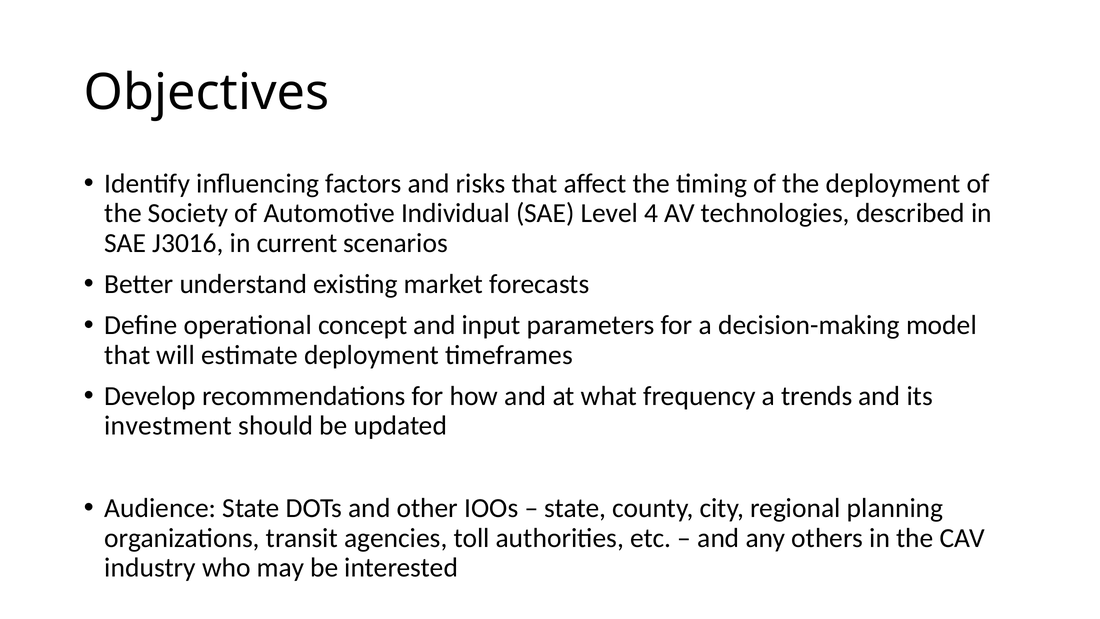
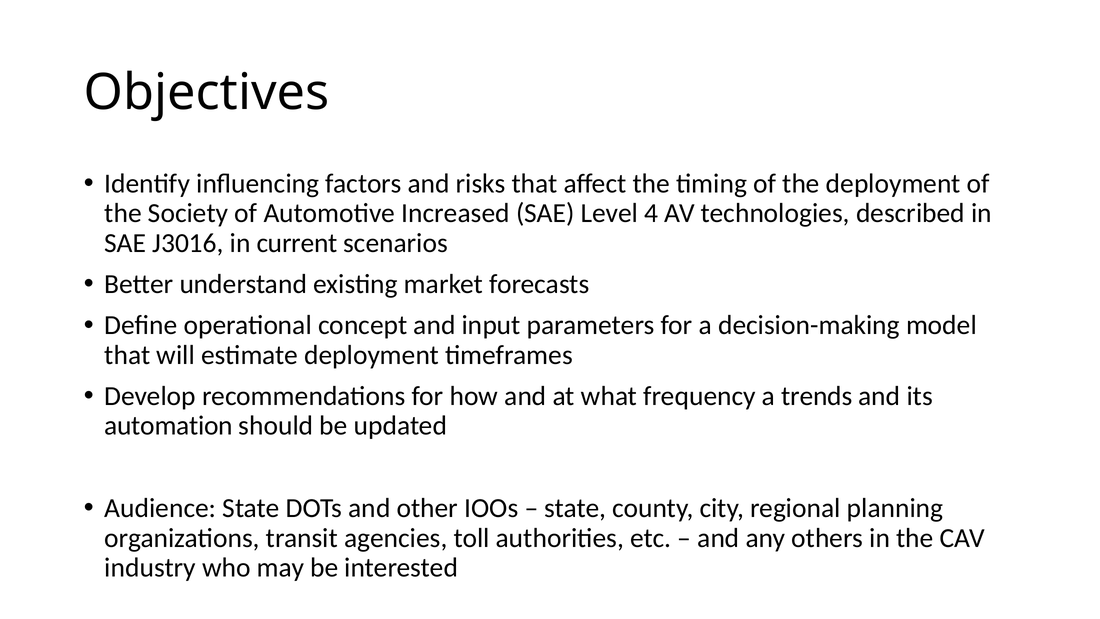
Individual: Individual -> Increased (455, 213)
investment: investment -> automation (169, 426)
